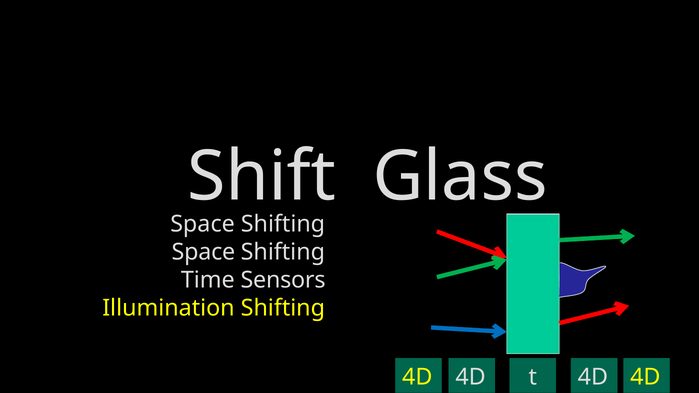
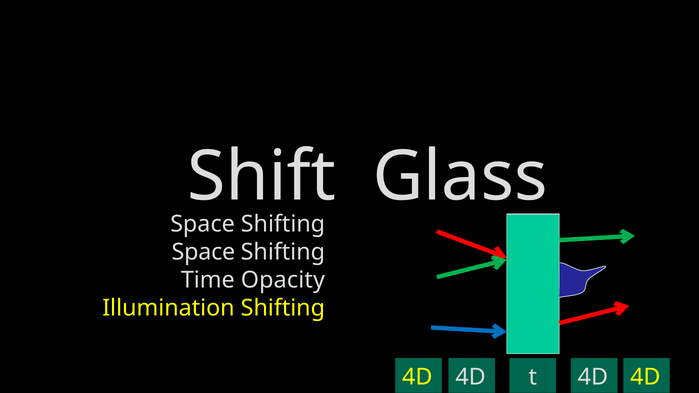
Sensors: Sensors -> Opacity (283, 280)
